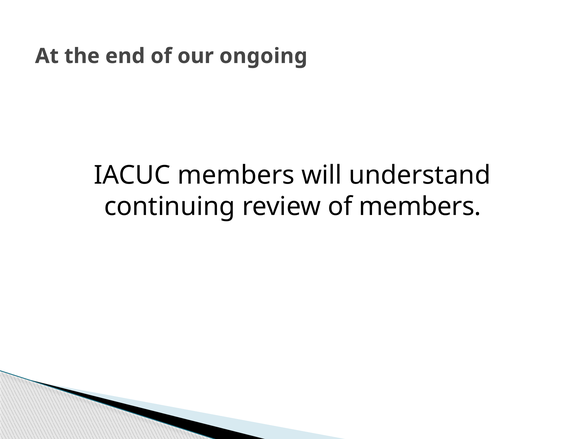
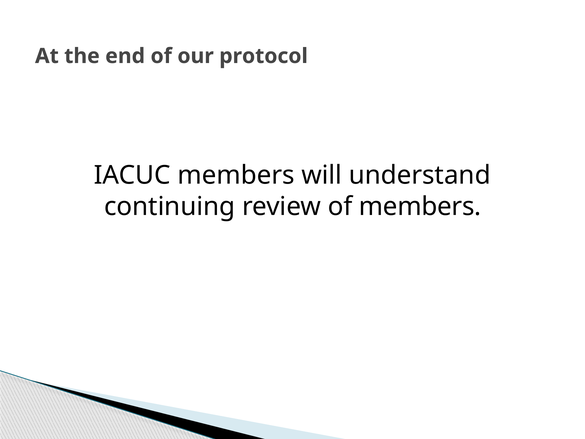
ongoing: ongoing -> protocol (264, 56)
